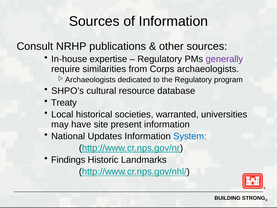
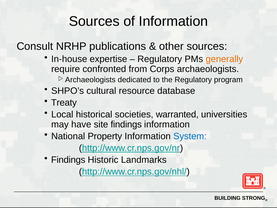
generally colour: purple -> orange (224, 59)
similarities: similarities -> confronted (104, 69)
site present: present -> findings (126, 124)
Updates: Updates -> Property (105, 136)
